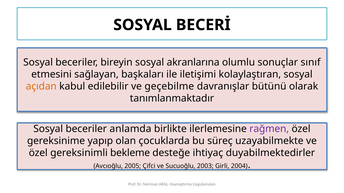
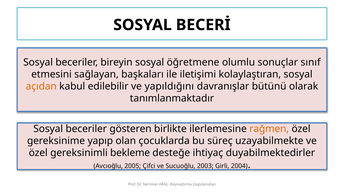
akranlarına: akranlarına -> öğretmene (193, 62)
geçebilme: geçebilme -> yapıldığını (169, 87)
anlamda: anlamda -> gösteren (131, 129)
rağmen colour: purple -> orange (269, 129)
